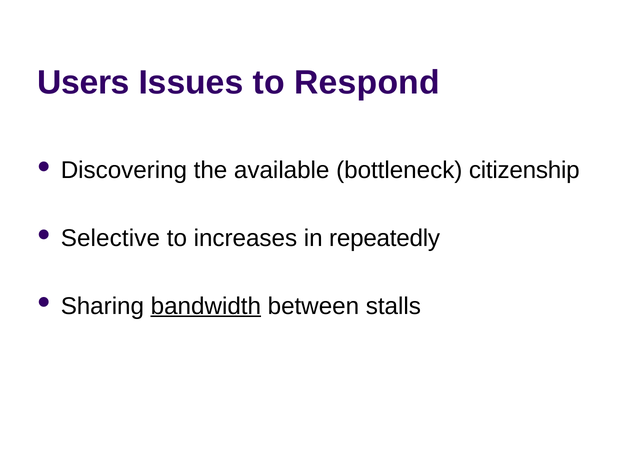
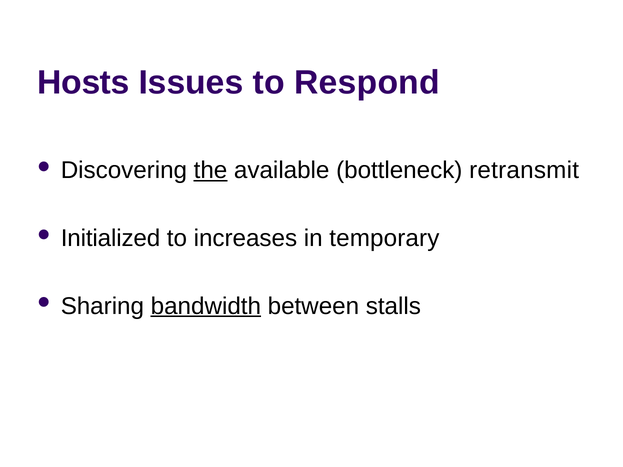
Users: Users -> Hosts (83, 83)
the underline: none -> present (211, 170)
citizenship: citizenship -> retransmit (524, 170)
Selective: Selective -> Initialized (111, 238)
repeatedly: repeatedly -> temporary (384, 238)
